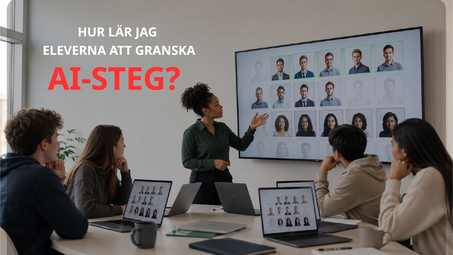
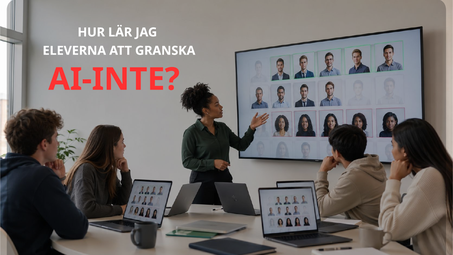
AI-STEG: AI-STEG -> AI-INTE (114, 79)
